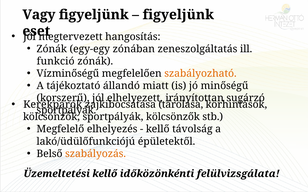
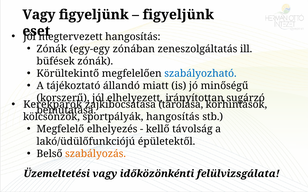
funkció: funkció -> büfések (56, 61)
Vízminőségű: Vízminőségű -> Körültekintő (68, 74)
szabályozható colour: orange -> blue (200, 74)
sportpályák: sportpályák -> bemutatása (66, 111)
sportpályák kölcsönzők: kölcsönzők -> hangosítás (173, 117)
Üzemeltetési kellő: kellő -> vagy (105, 174)
